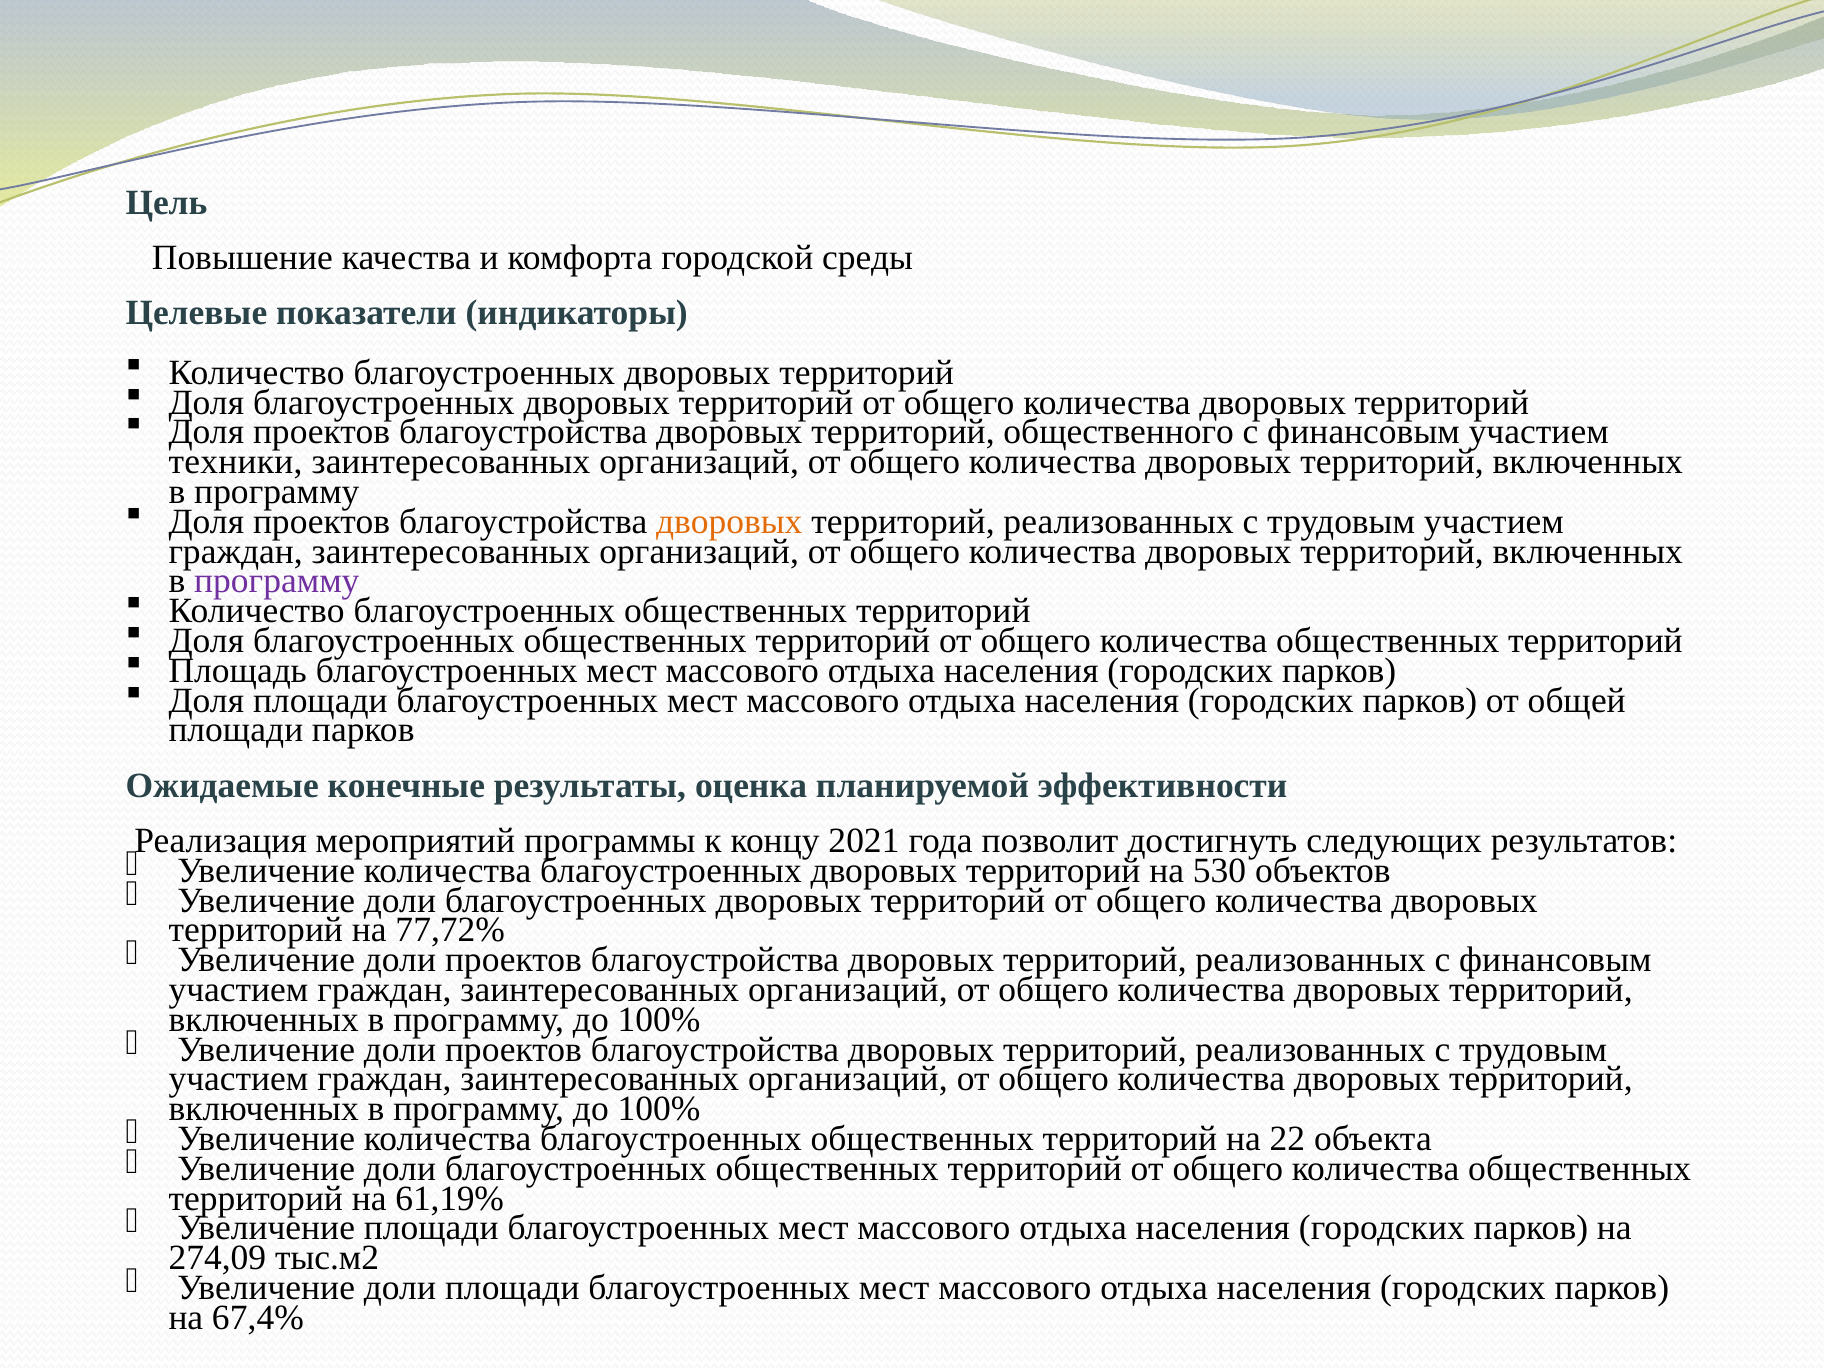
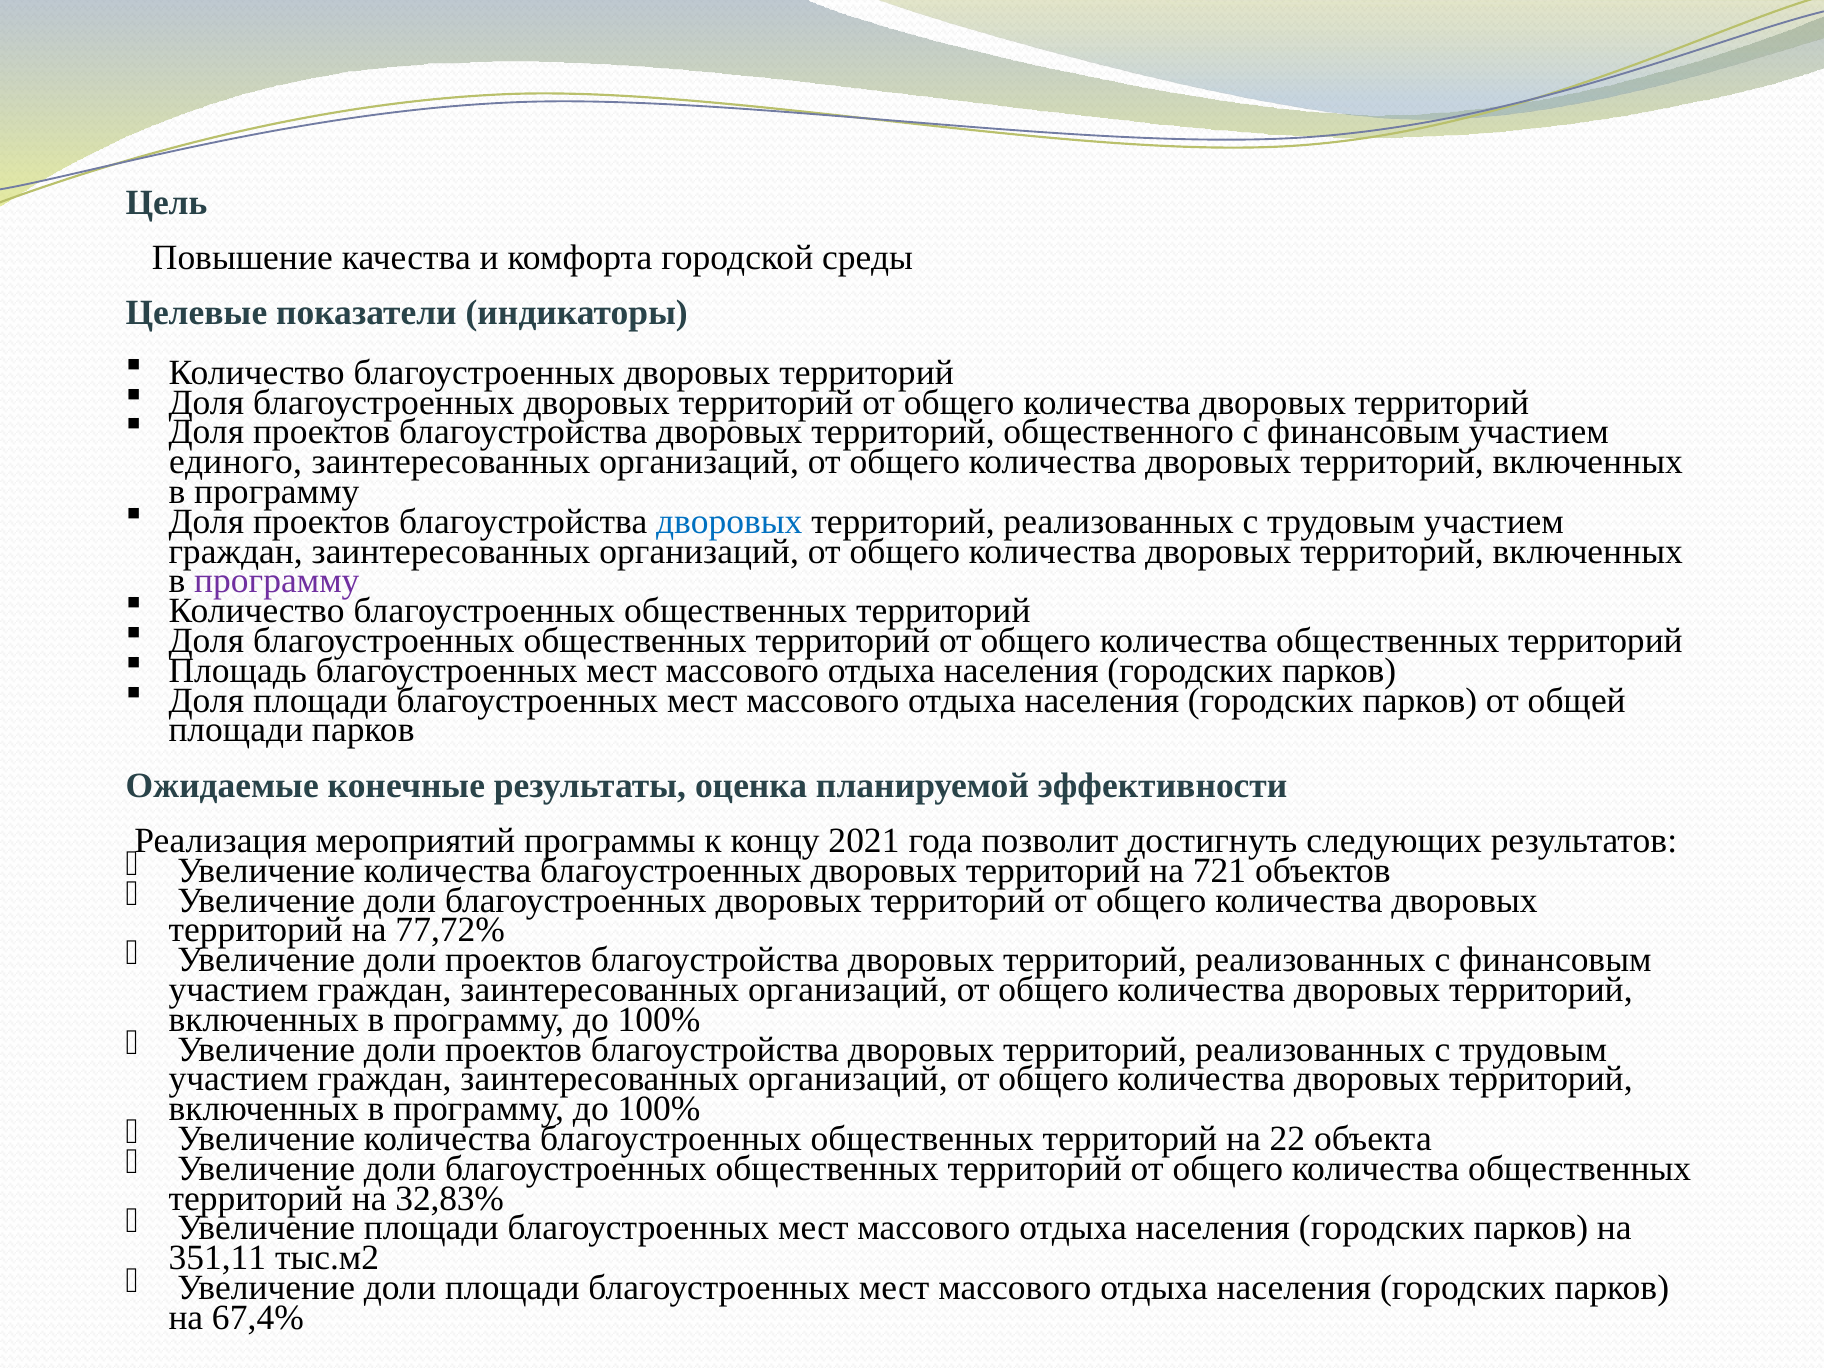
техники: техники -> единого (236, 462)
дворовых colour: orange -> blue (729, 522)
530: 530 -> 721 (1220, 871)
61,19%: 61,19% -> 32,83% (450, 1198)
274,09: 274,09 -> 351,11 (217, 1258)
